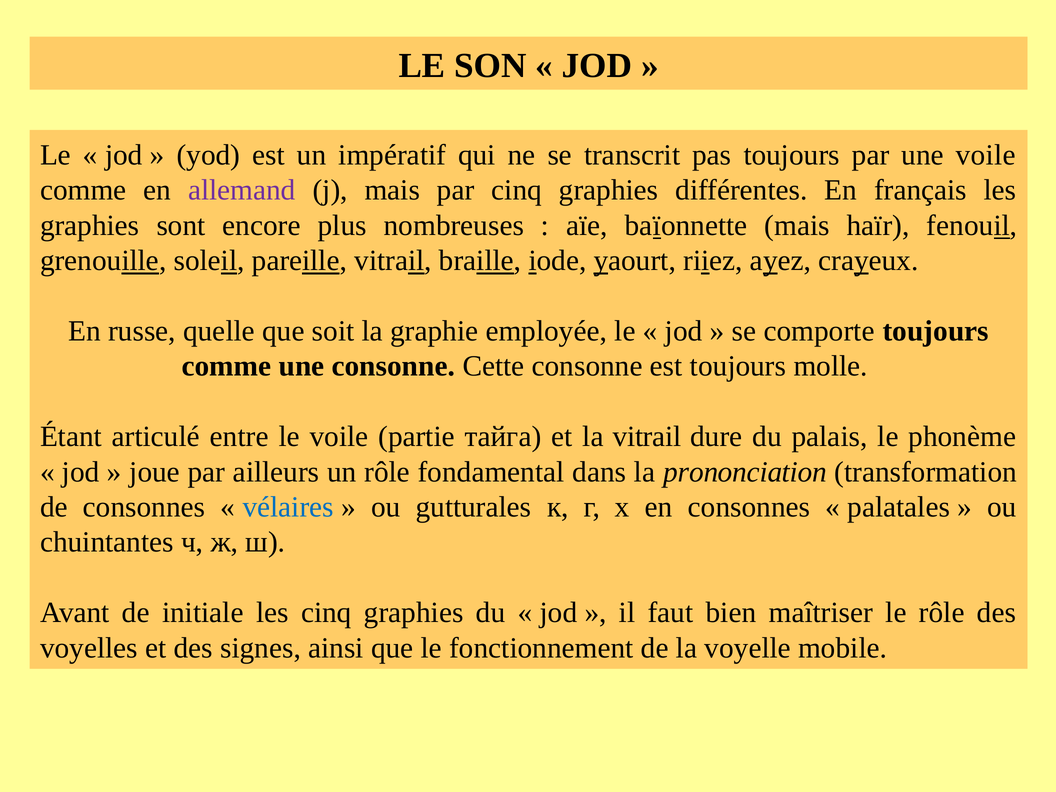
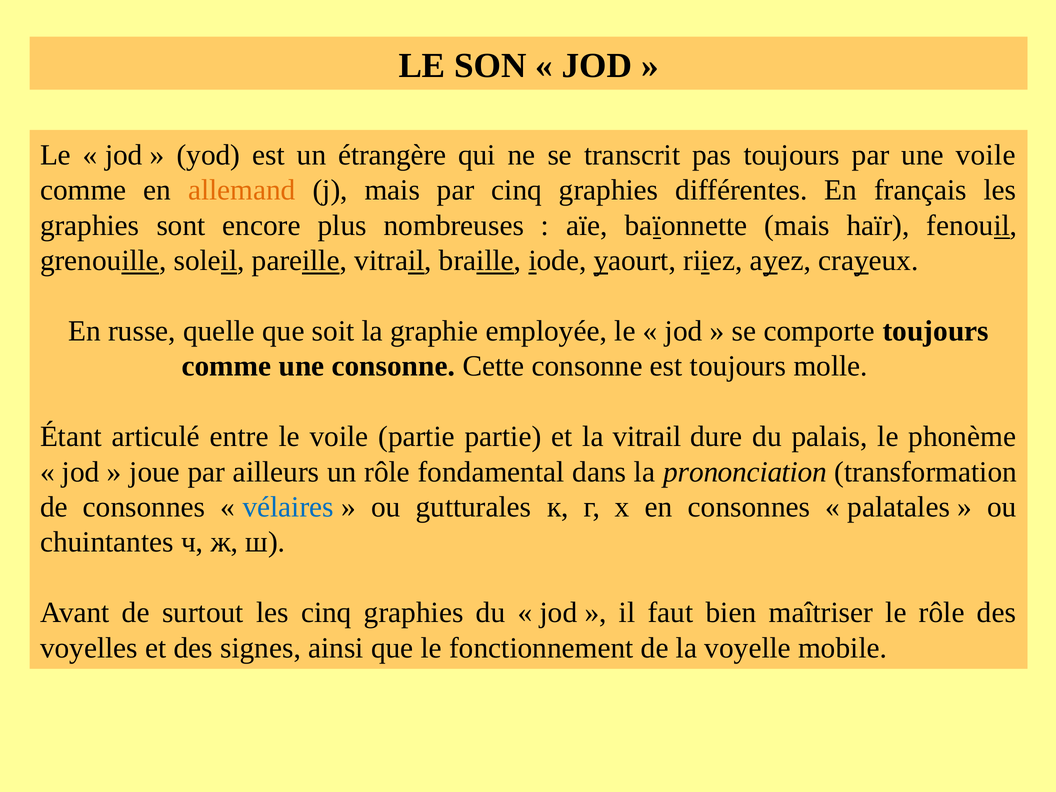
impératif: impératif -> étrangère (392, 155)
allemand colour: purple -> orange (242, 190)
partie тайга: тайга -> partie (503, 437)
initiale: initiale -> surtout (203, 613)
